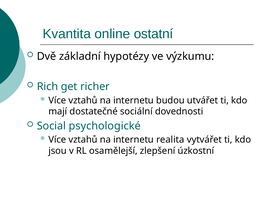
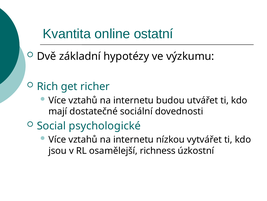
realita: realita -> nízkou (170, 139)
zlepšení: zlepšení -> richness (158, 150)
